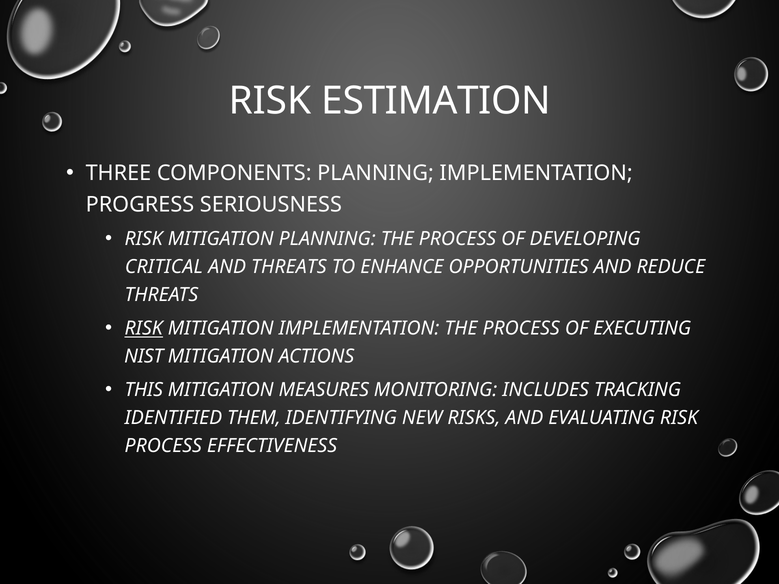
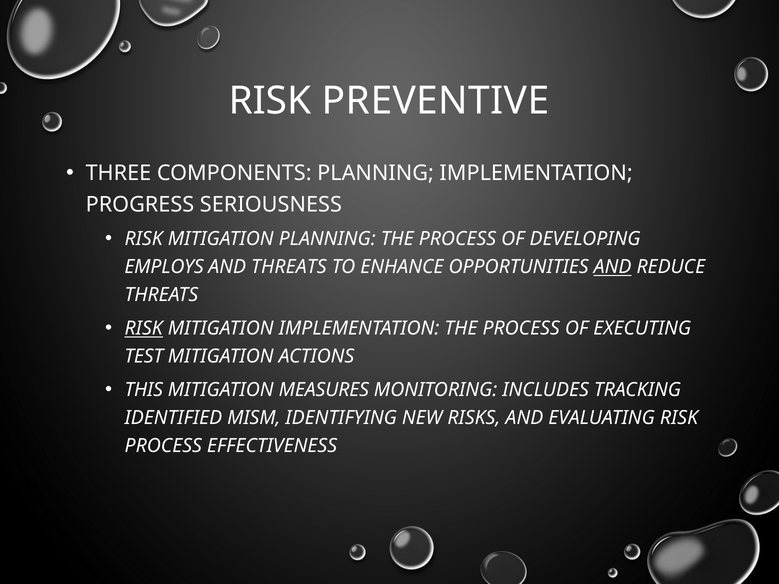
ESTIMATION: ESTIMATION -> PREVENTIVE (436, 101)
CRITICAL: CRITICAL -> EMPLOYS (164, 267)
AND underline: none -> present (613, 267)
NIST: NIST -> TEST (144, 357)
THEM: THEM -> MISM (254, 418)
